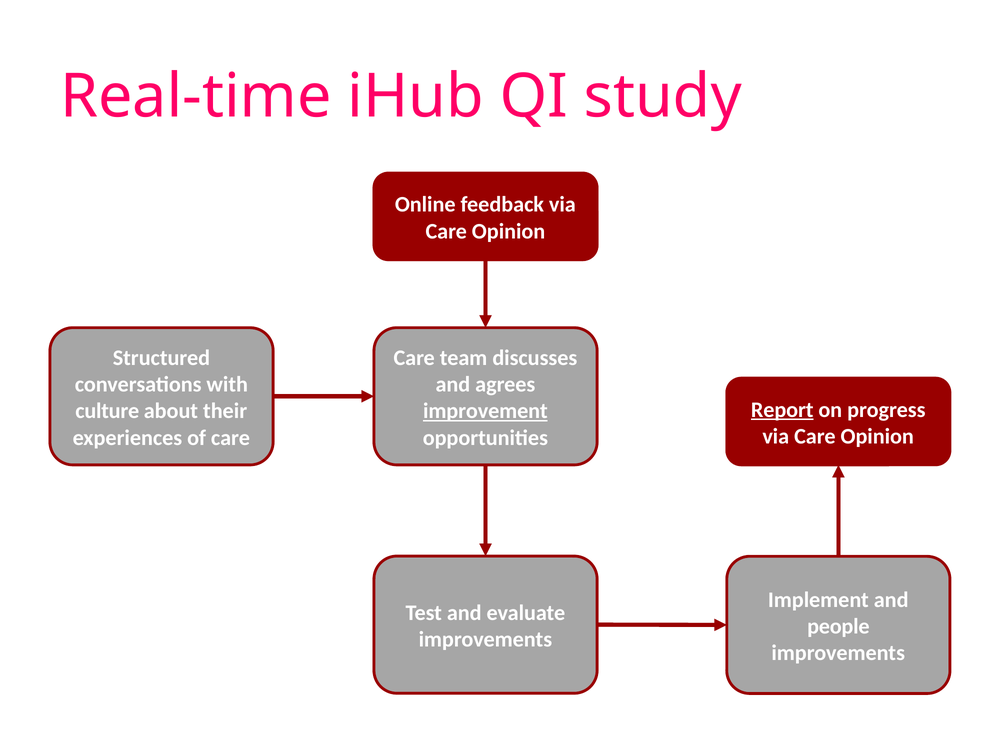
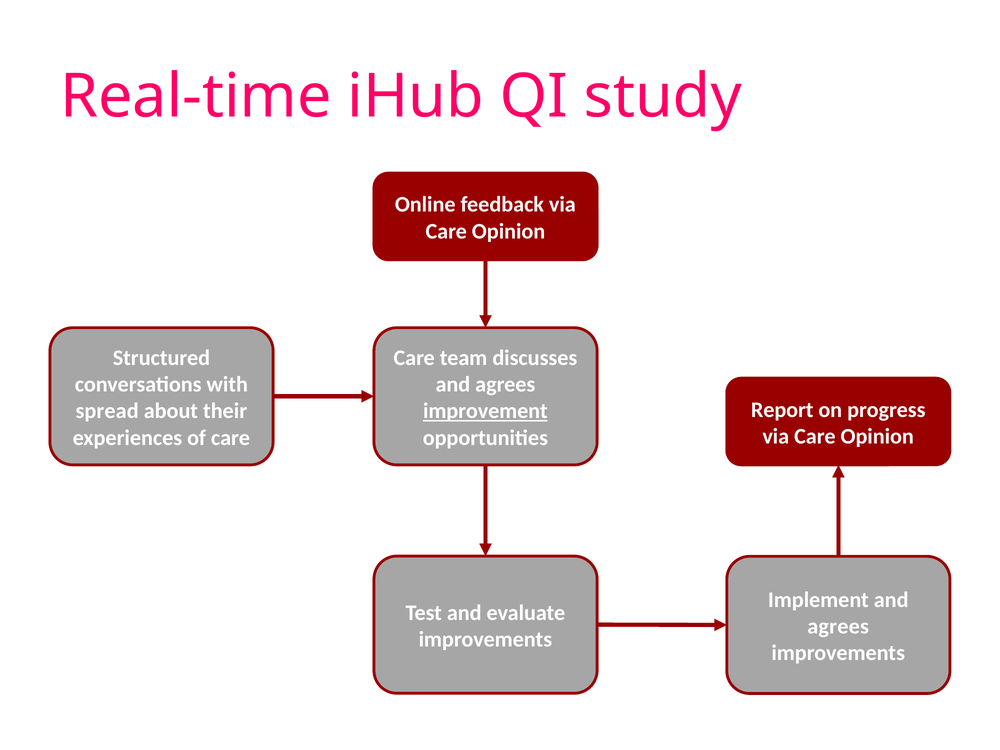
Report underline: present -> none (782, 410)
culture: culture -> spread (107, 411)
people: people -> agrees (838, 626)
